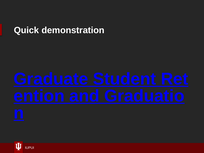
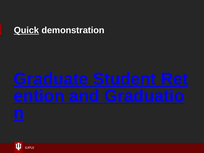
Quick underline: none -> present (26, 30)
